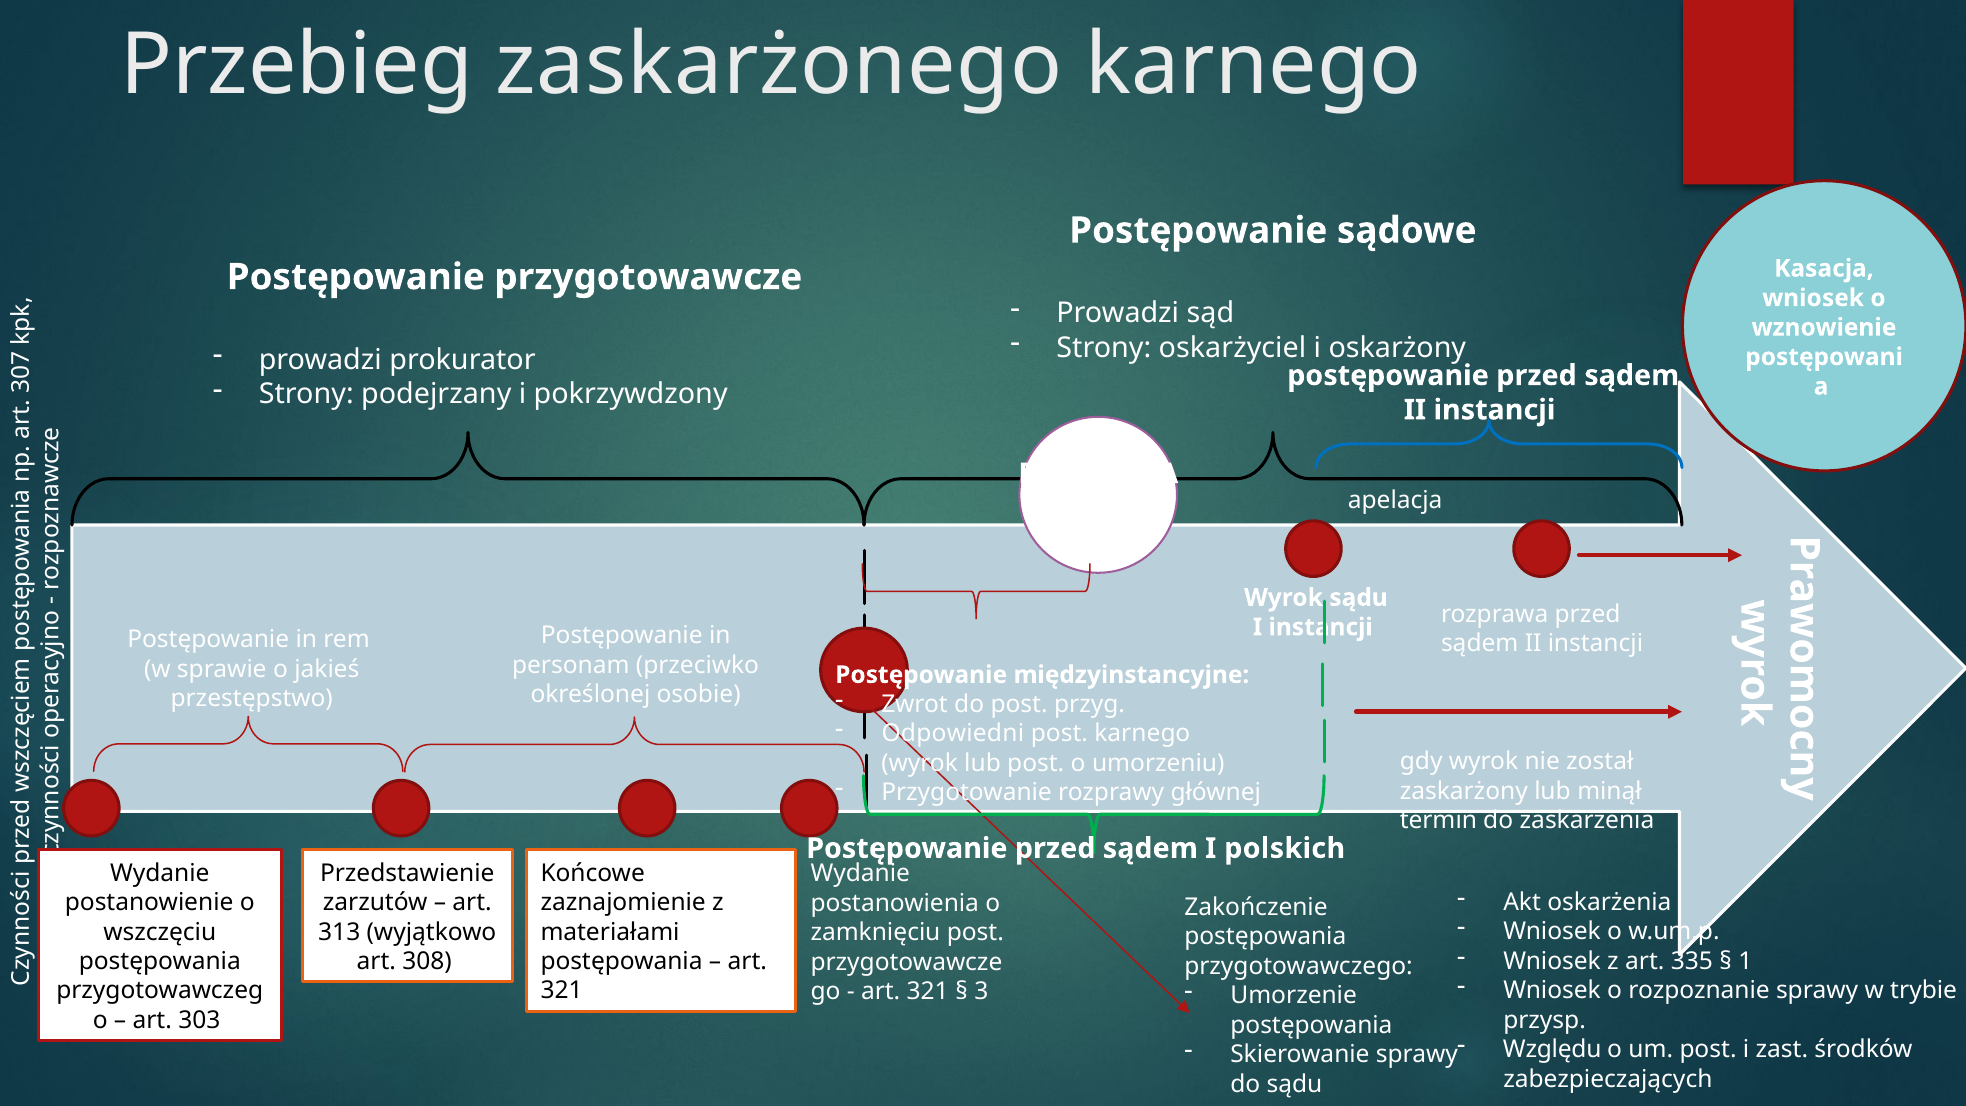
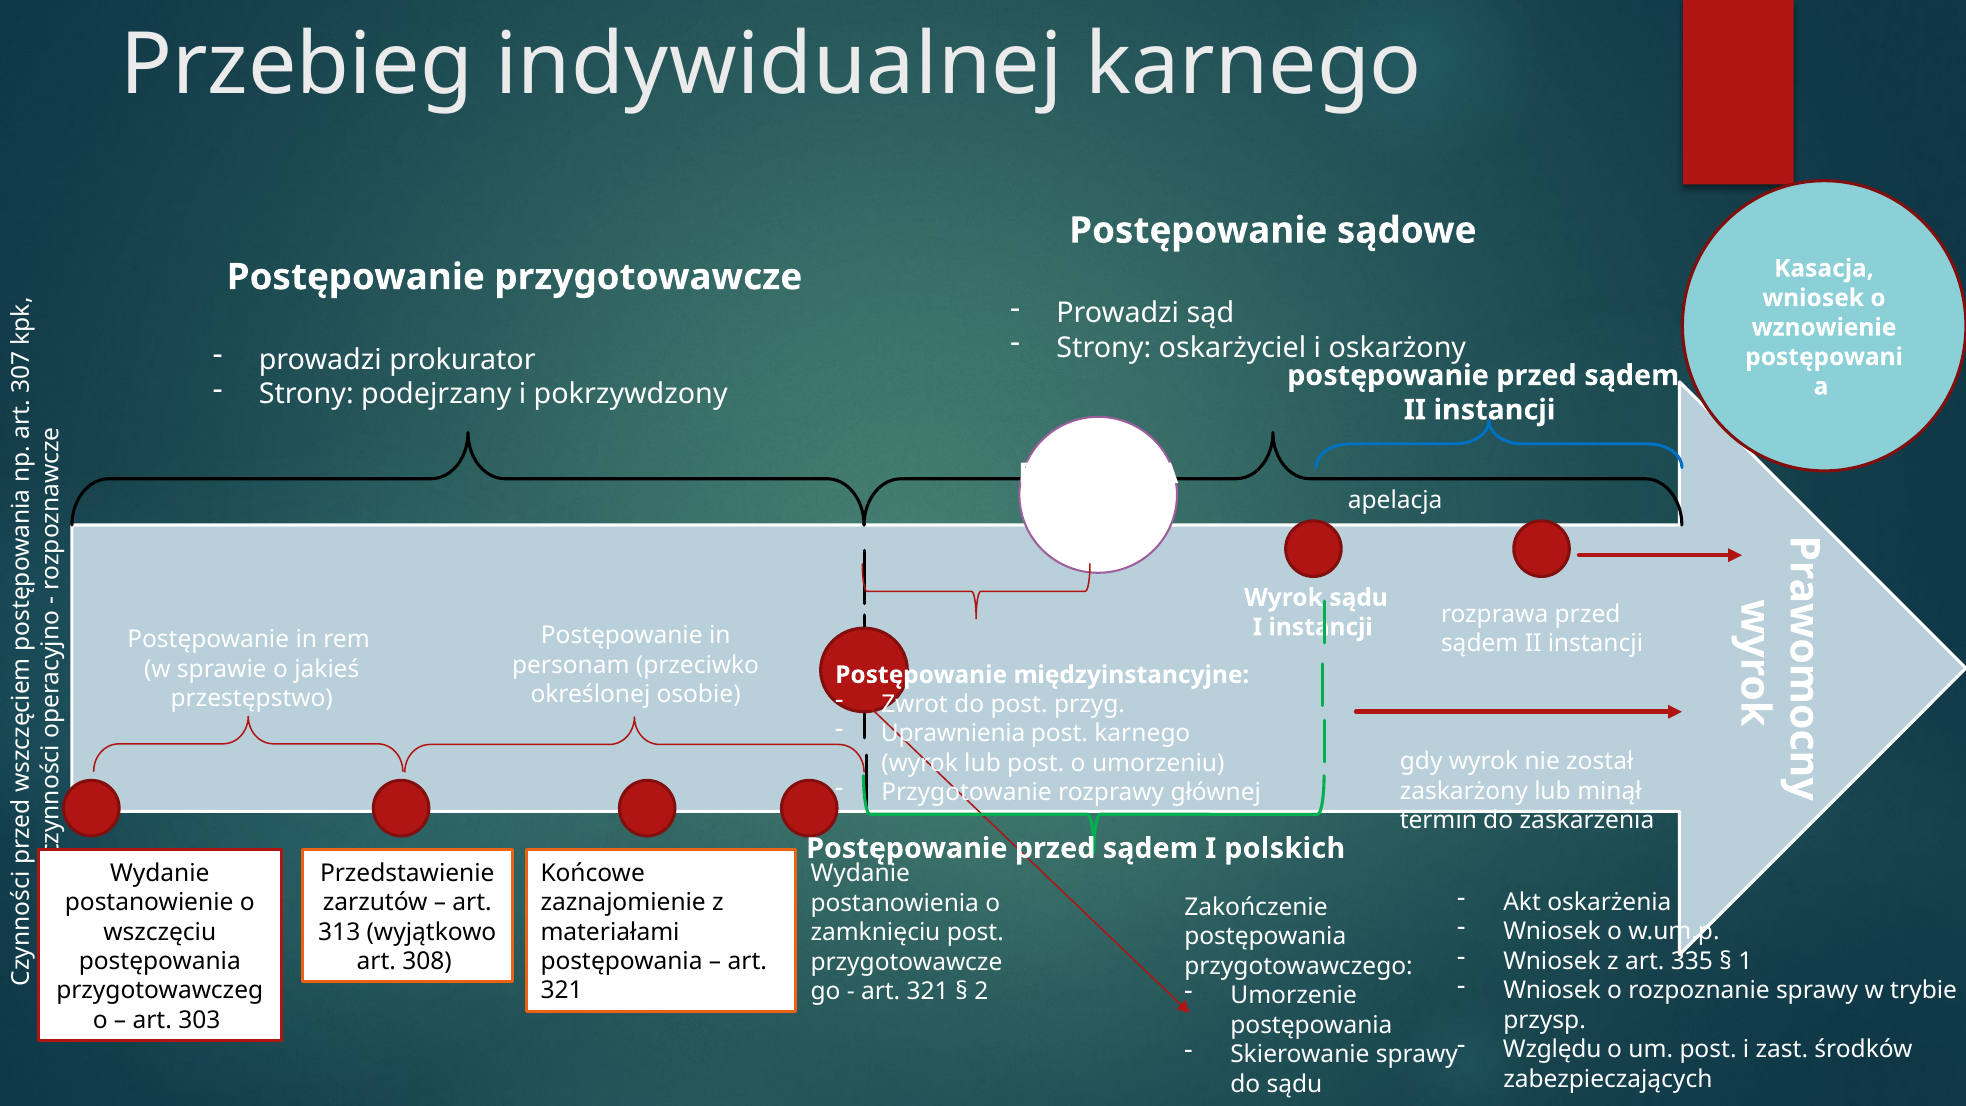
zaskarżonego: zaskarżonego -> indywidualnej (779, 65)
Odpowiedni: Odpowiedni -> Uprawnienia (953, 734)
3: 3 -> 2 (981, 991)
